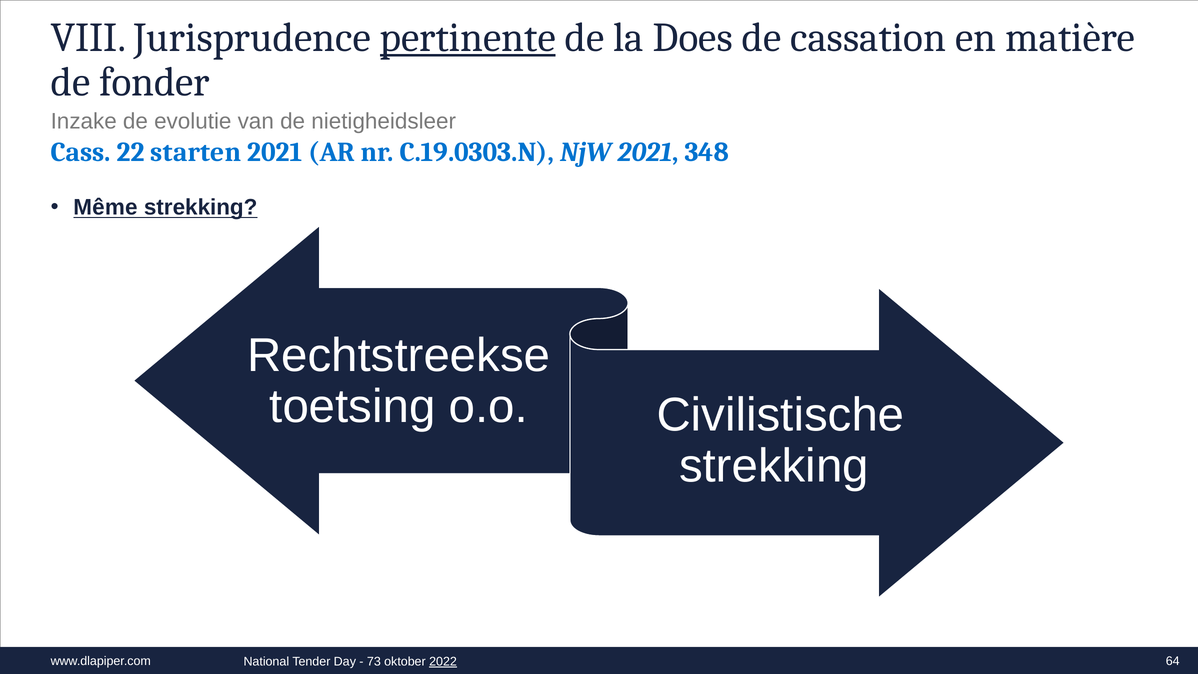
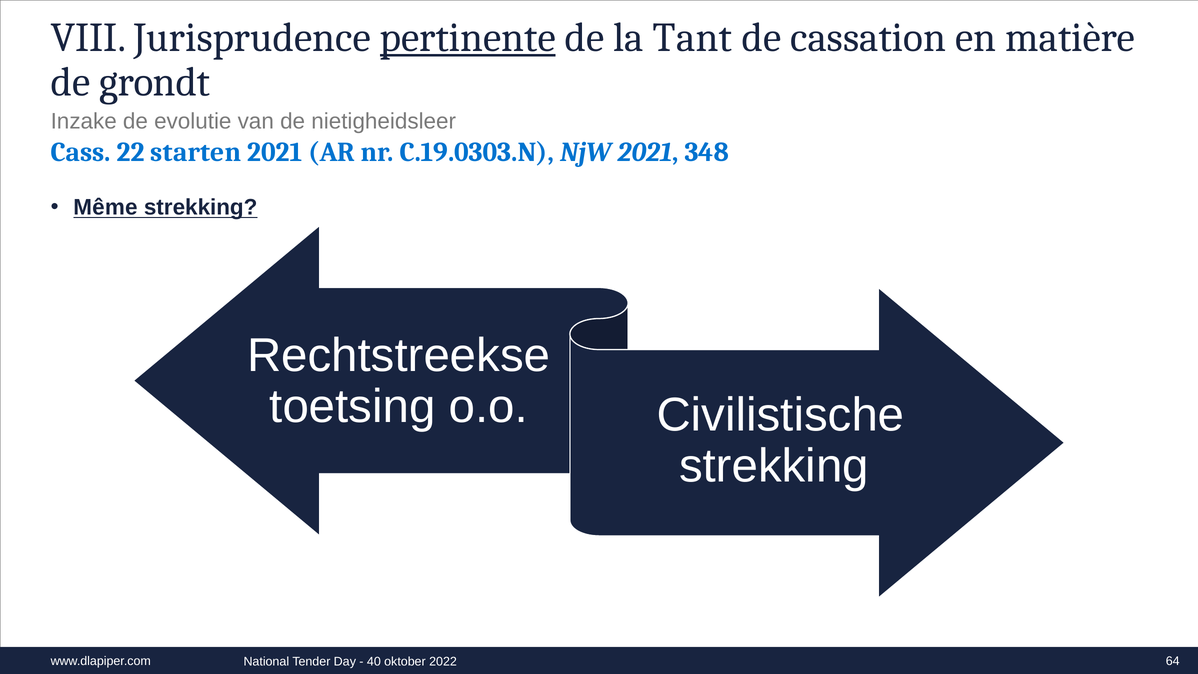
Does: Does -> Tant (693, 38)
fonder: fonder -> grondt (155, 82)
73: 73 -> 40 (374, 662)
2022 underline: present -> none (443, 662)
